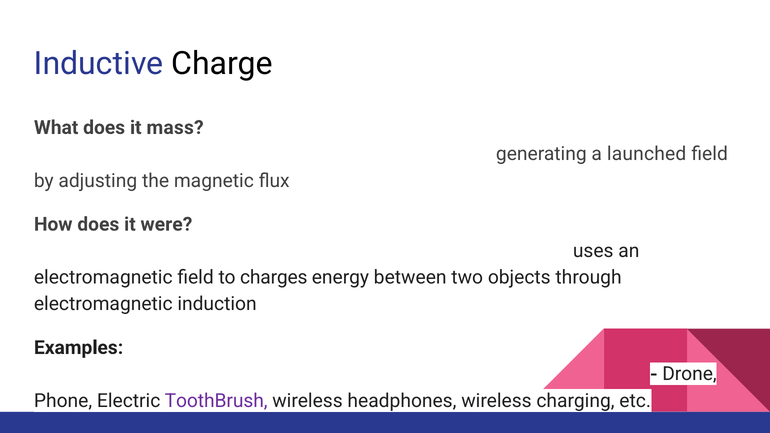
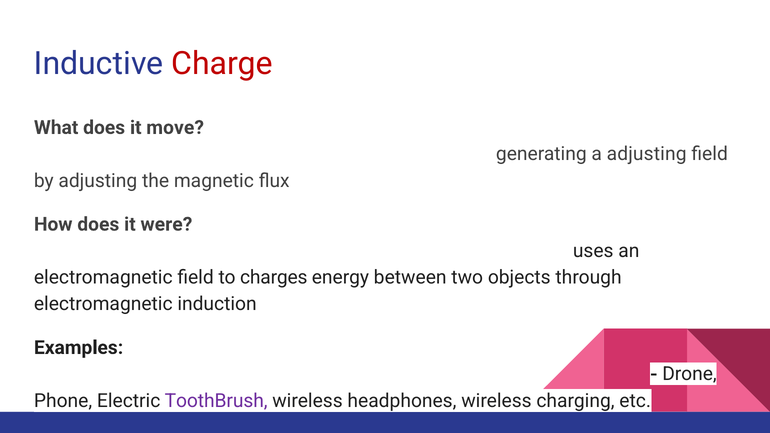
Charge colour: black -> red (222, 64)
mass: mass -> move (175, 128)
a launched: launched -> adjusting (647, 154)
